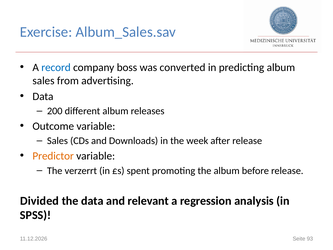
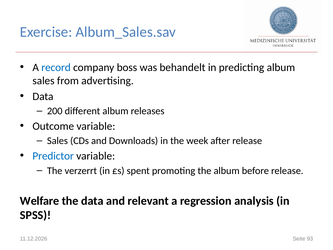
converted: converted -> behandelt (183, 67)
Predictor colour: orange -> blue (53, 156)
Divided: Divided -> Welfare (40, 201)
